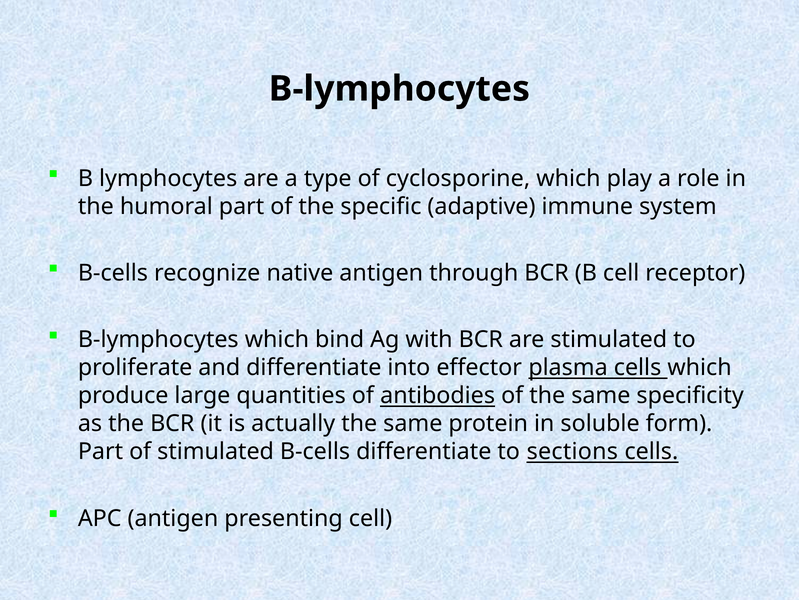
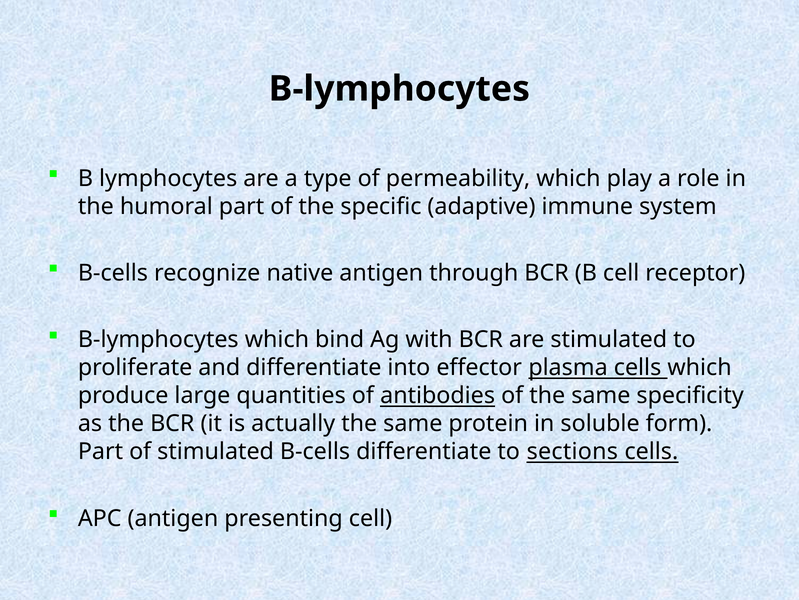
cyclosporine: cyclosporine -> permeability (458, 178)
